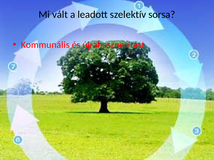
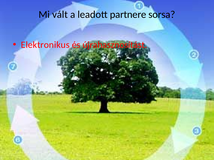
szelektív: szelektív -> partnere (128, 14)
Kommunális: Kommunális -> Elektronikus (45, 45)
